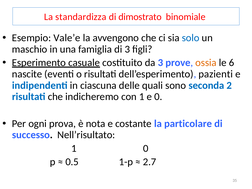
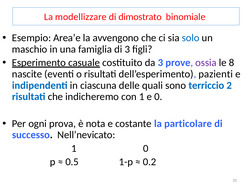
standardizza: standardizza -> modellizzare (81, 17)
Vale’e: Vale’e -> Area’e (67, 38)
ossia colour: orange -> purple (206, 63)
6: 6 -> 8 (232, 63)
seconda: seconda -> terriccio (206, 85)
Nell’risultato: Nell’risultato -> Nell’nevicato (86, 135)
2.7: 2.7 -> 0.2 (150, 162)
